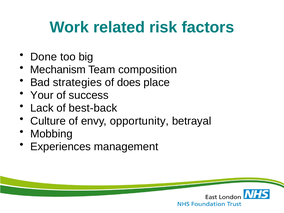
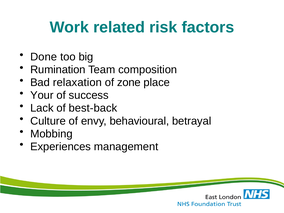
Mechanism: Mechanism -> Rumination (58, 70)
strategies: strategies -> relaxation (77, 82)
does: does -> zone (129, 82)
opportunity: opportunity -> behavioural (139, 121)
